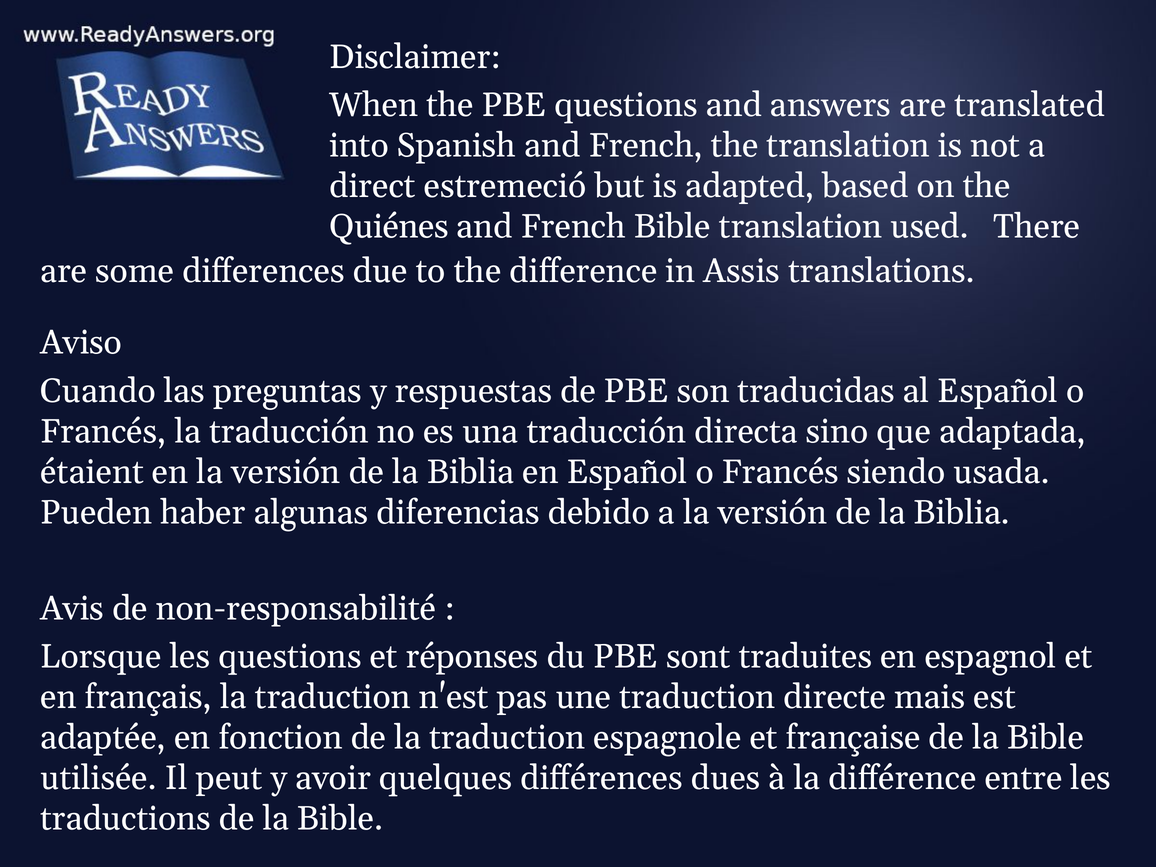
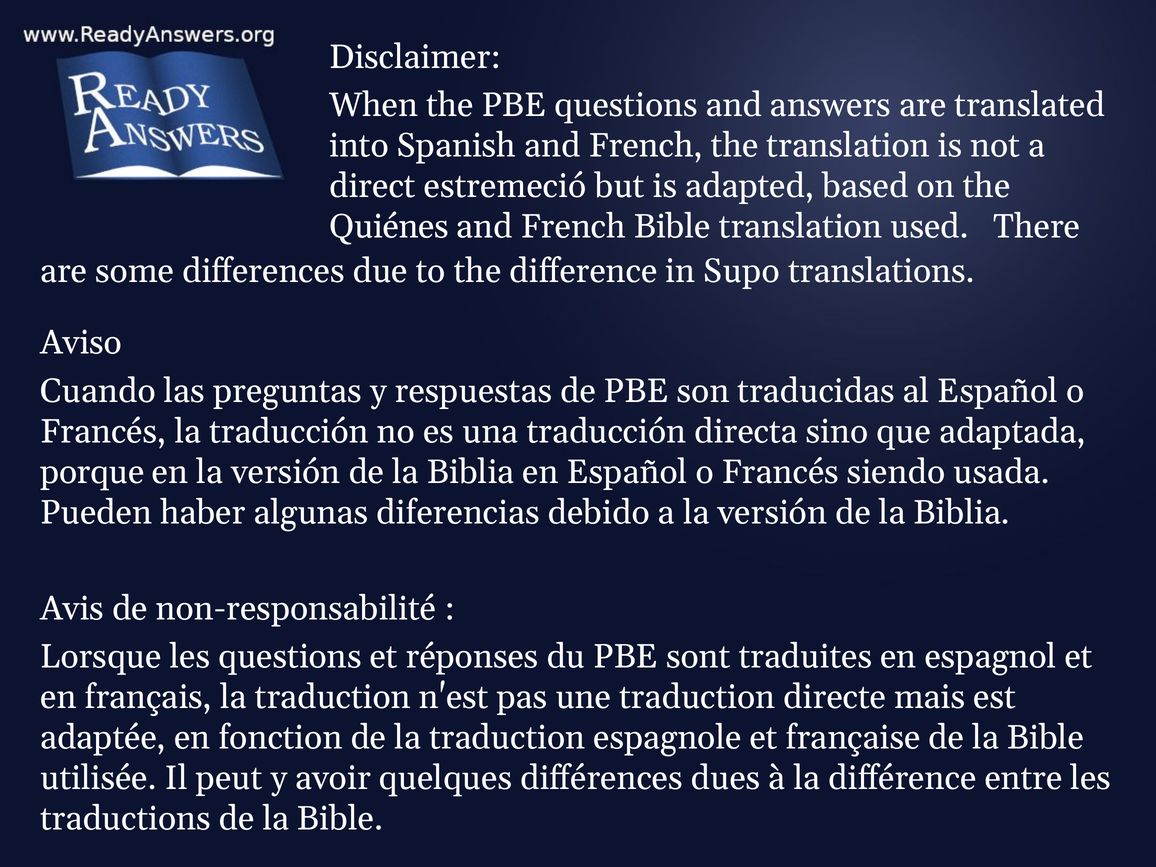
Assis: Assis -> Supo (742, 271)
étaient: étaient -> porque (92, 472)
